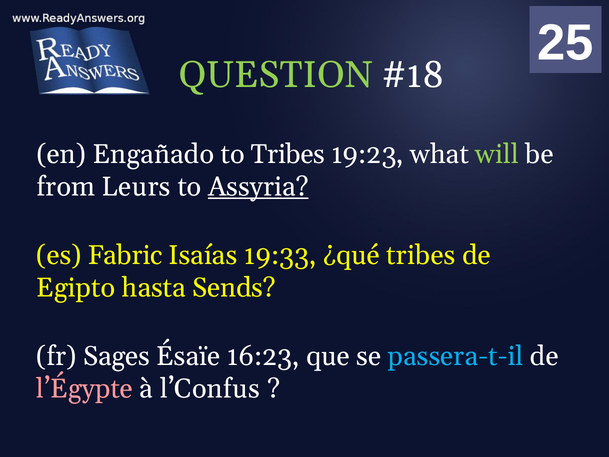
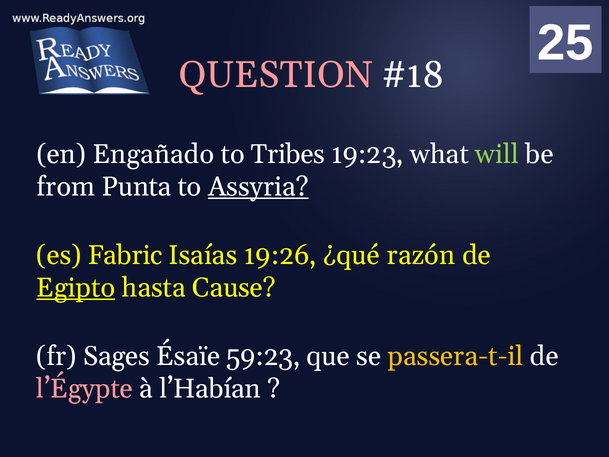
QUESTION colour: light green -> pink (276, 75)
Leurs: Leurs -> Punta (136, 187)
19:33: 19:33 -> 19:26 (280, 255)
¿qué tribes: tribes -> razón (421, 255)
Egipto underline: none -> present (76, 288)
Sends: Sends -> Cause (234, 288)
16:23: 16:23 -> 59:23 (263, 356)
passera-t-il colour: light blue -> yellow (456, 356)
l’Confus: l’Confus -> l’Habían (210, 389)
